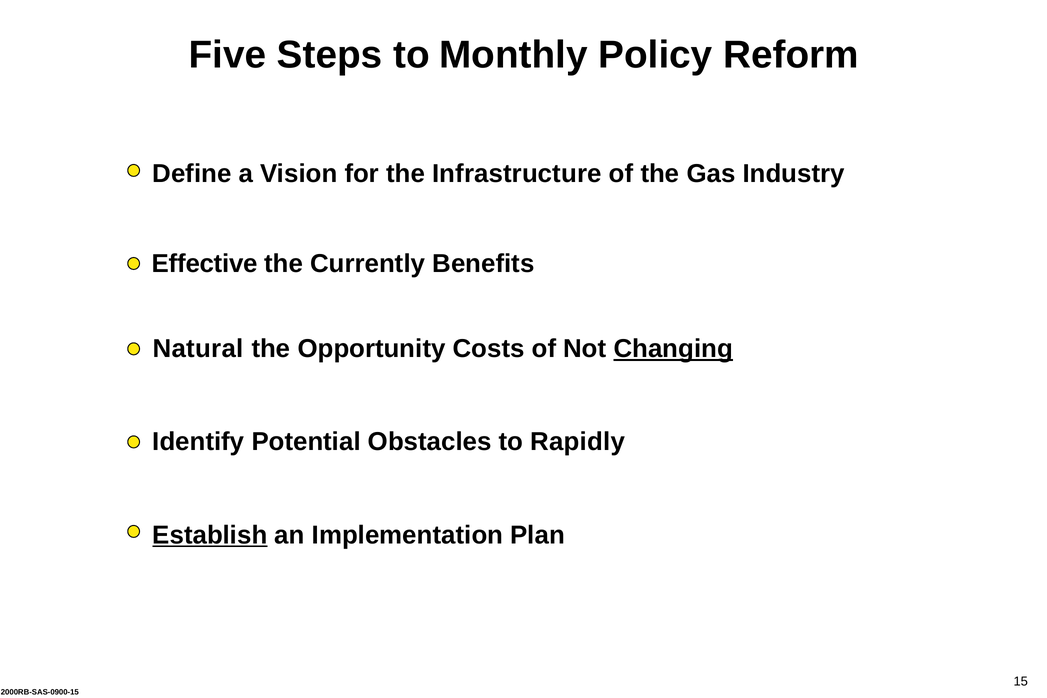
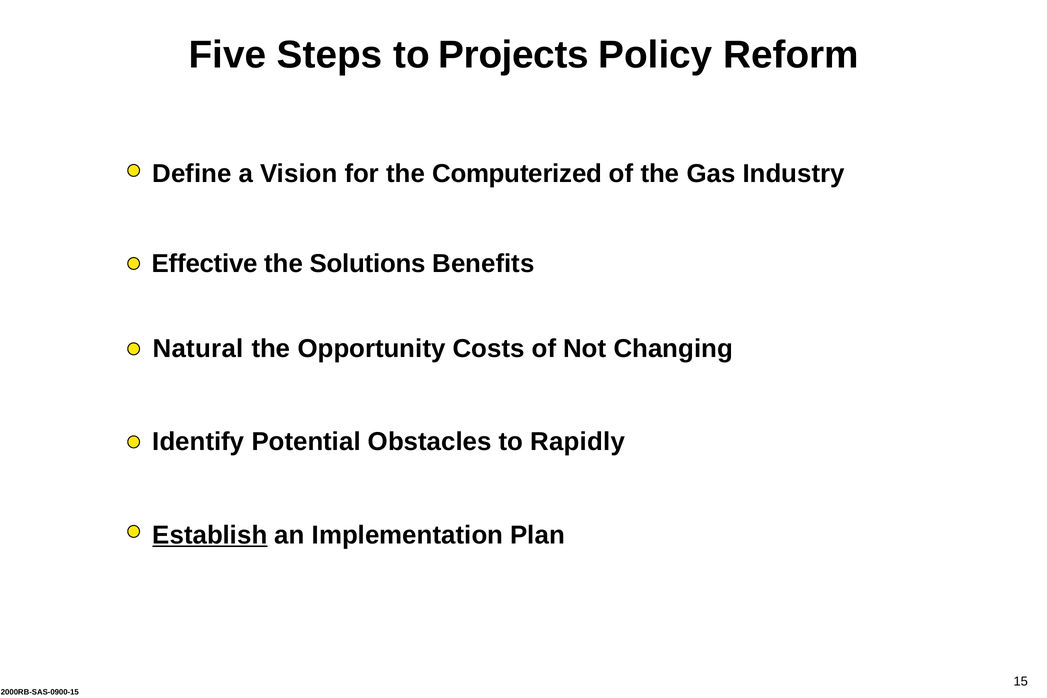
Monthly: Monthly -> Projects (514, 55)
Infrastructure: Infrastructure -> Computerized (517, 174)
Currently: Currently -> Solutions (368, 263)
Changing underline: present -> none (673, 349)
